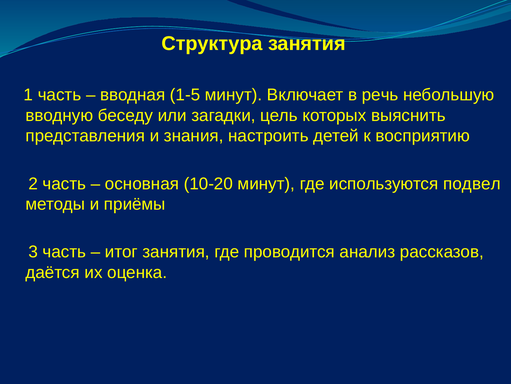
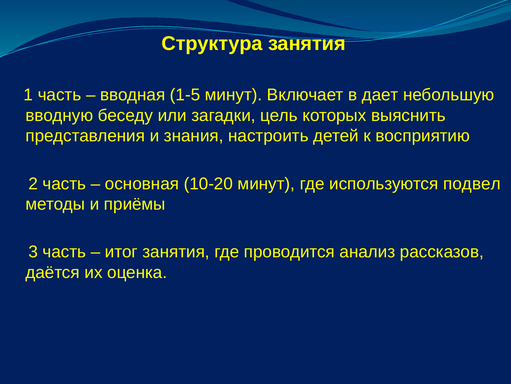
речь: речь -> дает (380, 95)
